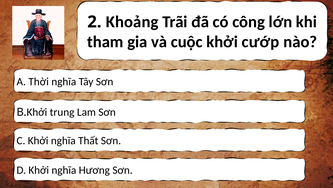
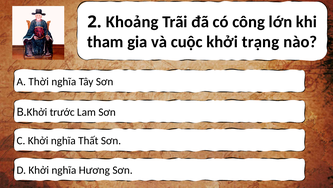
cướp: cướp -> trạng (261, 42)
trung: trung -> trước (62, 112)
